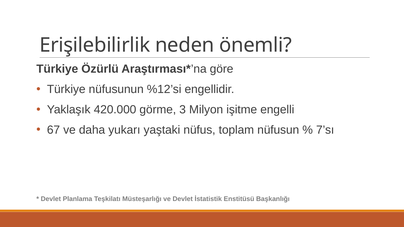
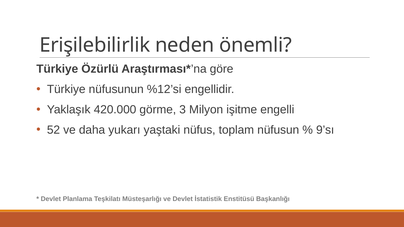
67: 67 -> 52 (53, 130)
7’sı: 7’sı -> 9’sı (325, 130)
